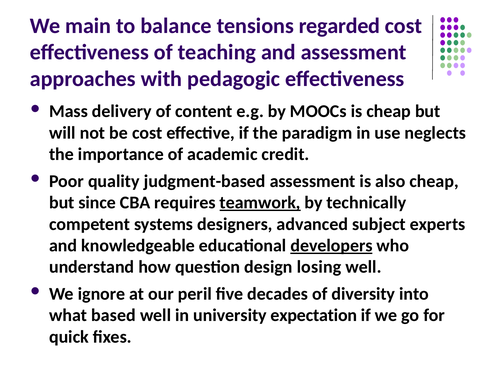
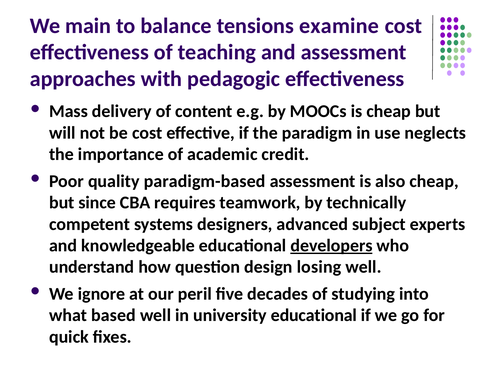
regarded: regarded -> examine (339, 26)
judgment-based: judgment-based -> paradigm-based (205, 182)
teamwork underline: present -> none (260, 203)
diversity: diversity -> studying (363, 295)
university expectation: expectation -> educational (314, 316)
